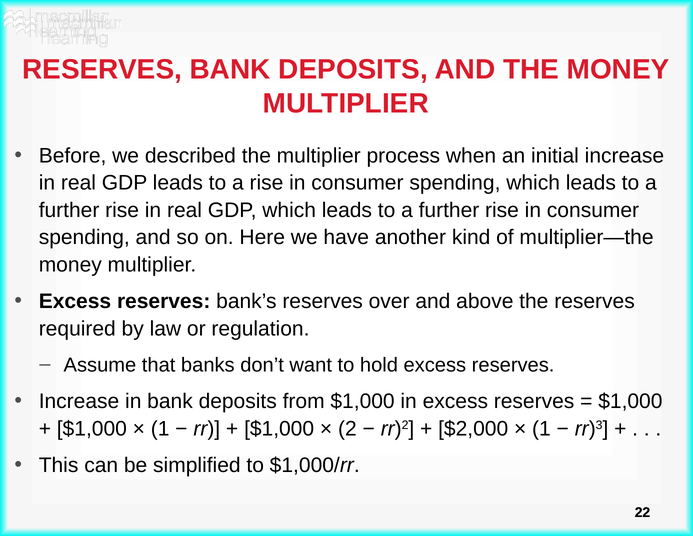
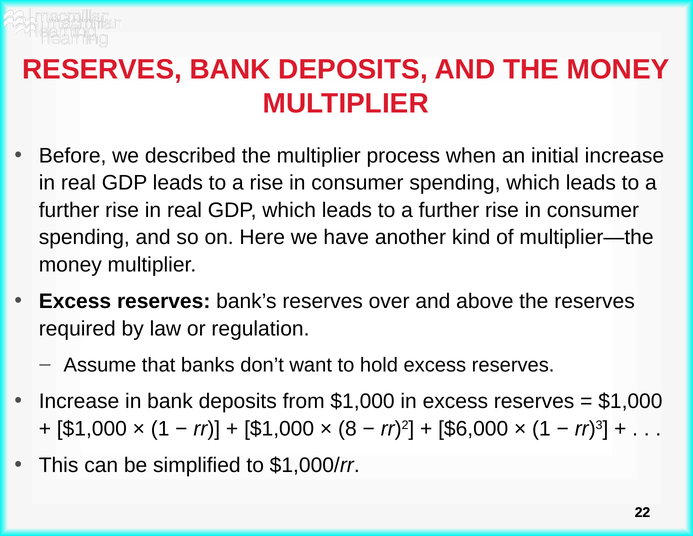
2: 2 -> 8 (347, 428)
$2,000: $2,000 -> $6,000 (473, 428)
